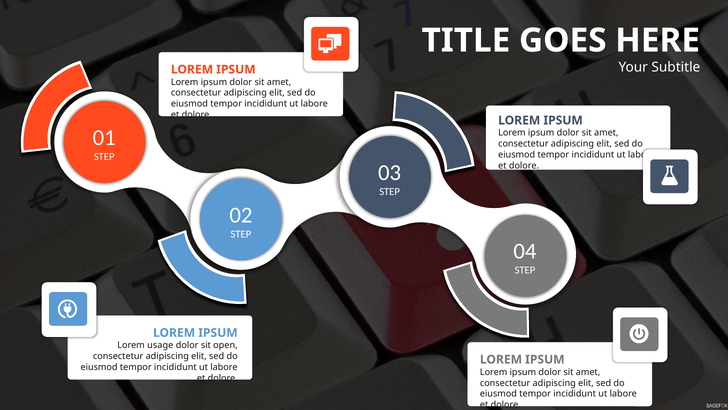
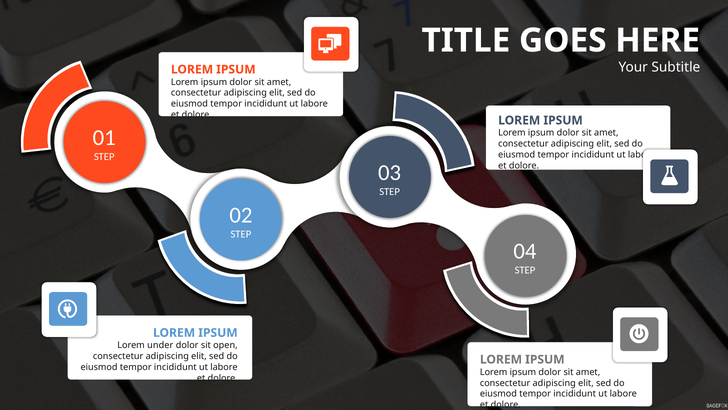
usage: usage -> under (160, 345)
